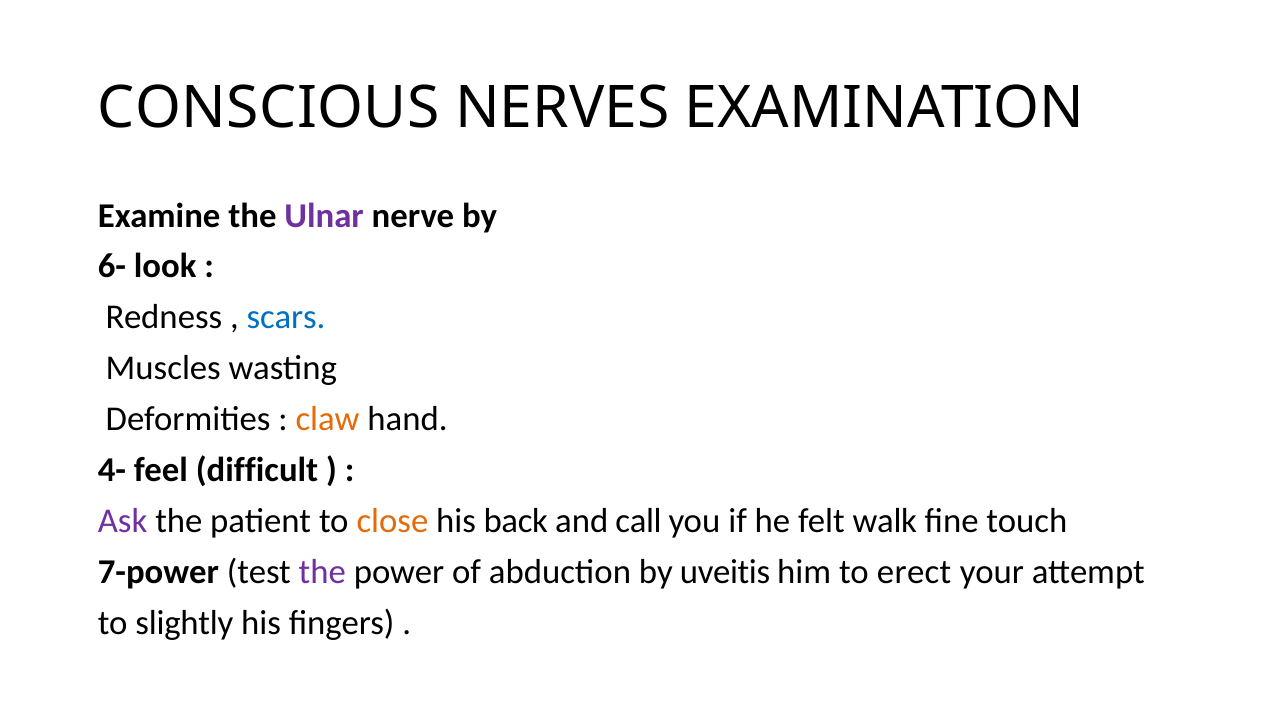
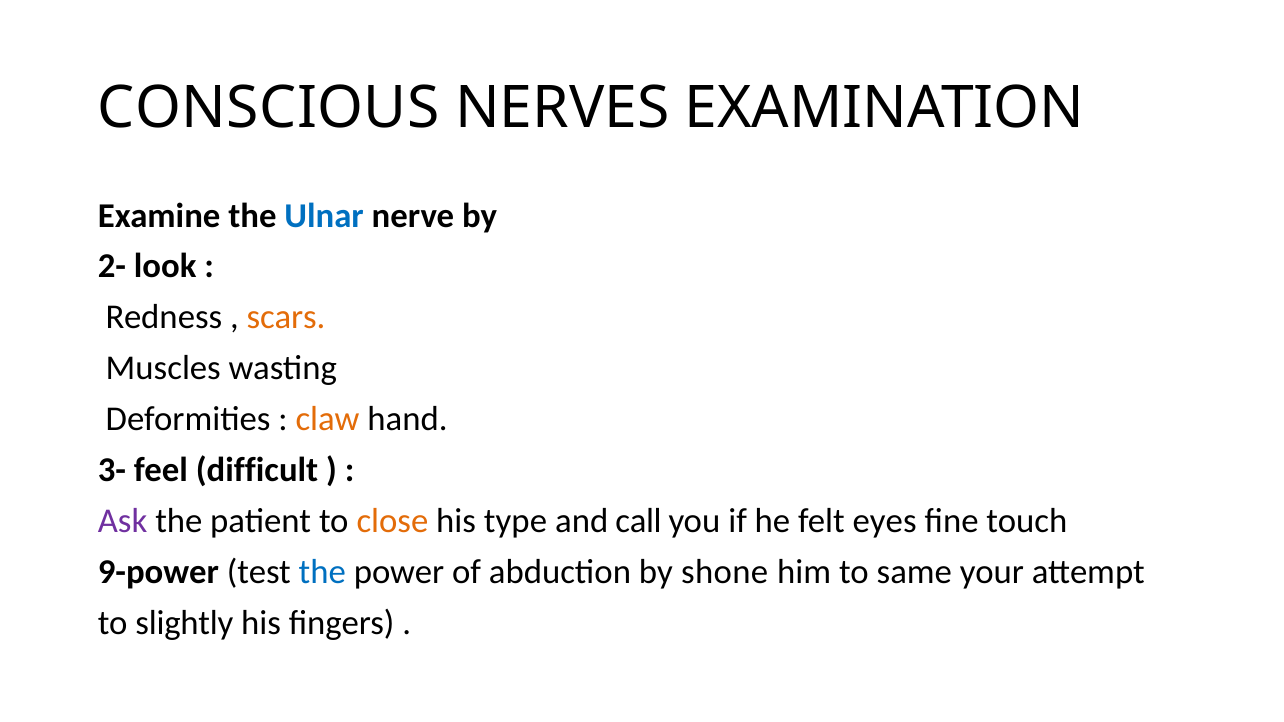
Ulnar colour: purple -> blue (324, 216)
6-: 6- -> 2- (112, 267)
scars colour: blue -> orange (286, 317)
4-: 4- -> 3- (112, 470)
back: back -> type (516, 521)
walk: walk -> eyes (885, 521)
7-power: 7-power -> 9-power (158, 572)
the colour: purple -> blue (322, 572)
uveitis: uveitis -> shone (725, 572)
erect: erect -> same (914, 572)
